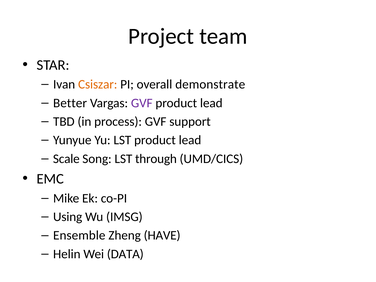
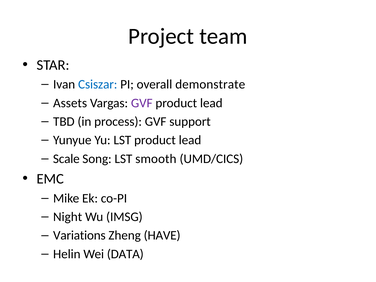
Csiszar colour: orange -> blue (98, 84)
Better: Better -> Assets (70, 103)
through: through -> smooth (156, 159)
Using: Using -> Night (68, 217)
Ensemble: Ensemble -> Variations (79, 235)
